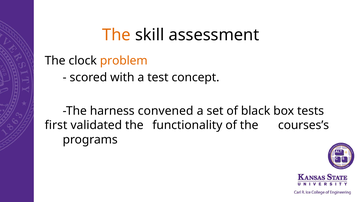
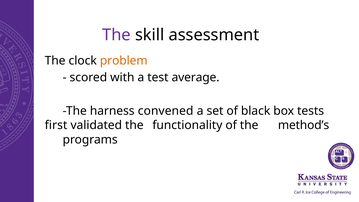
The colour: orange -> purple (116, 35)
concept: concept -> average (196, 77)
courses’s: courses’s -> method’s (304, 125)
